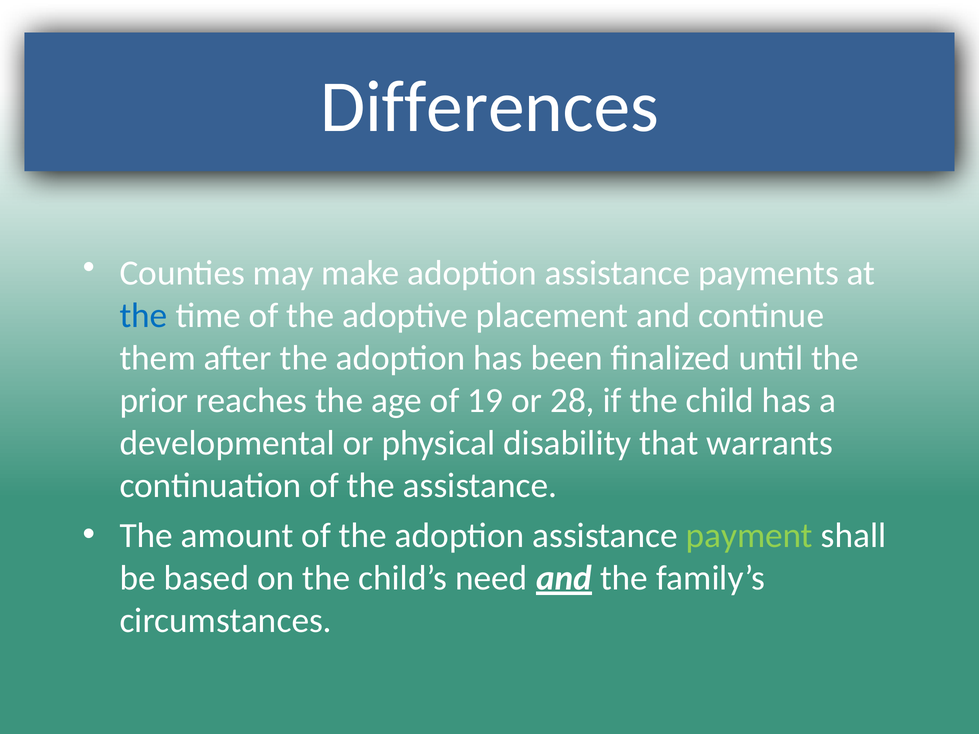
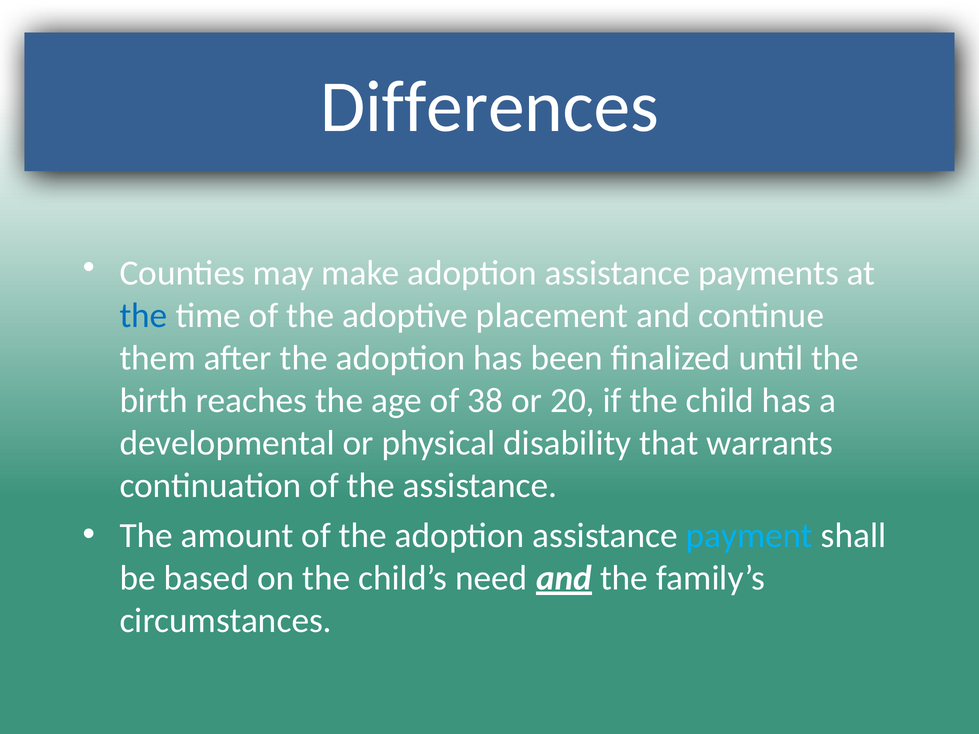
prior: prior -> birth (154, 401)
19: 19 -> 38 (485, 401)
28: 28 -> 20 (572, 401)
payment colour: light green -> light blue (749, 536)
